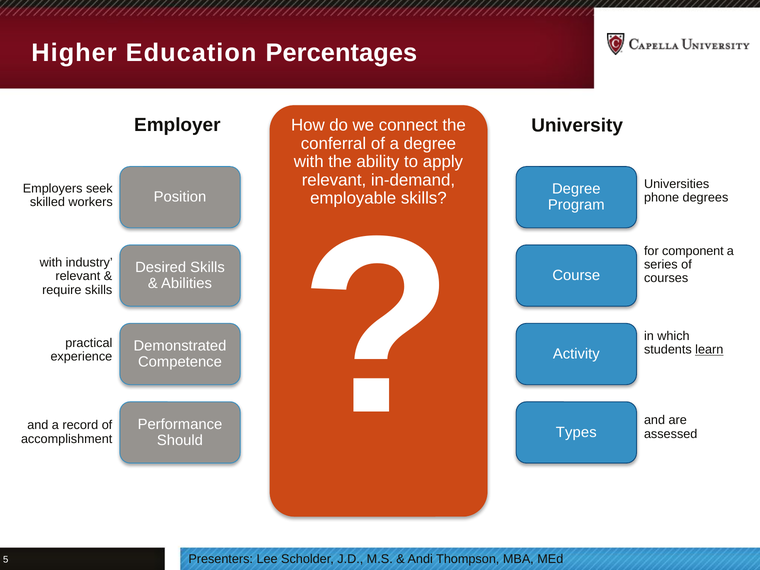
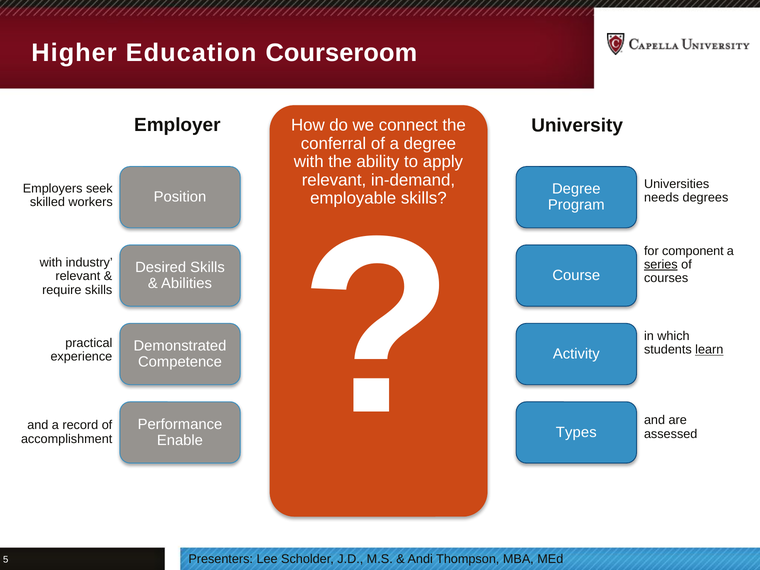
Percentages: Percentages -> Courseroom (341, 53)
phone: phone -> needs (661, 198)
series underline: none -> present (661, 265)
Should: Should -> Enable (180, 440)
